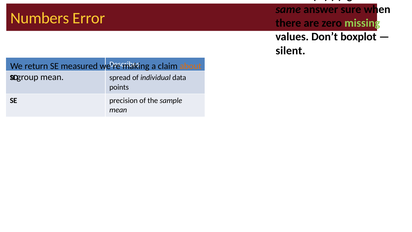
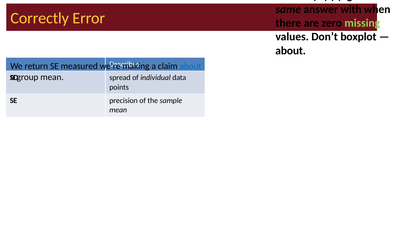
sure: sure -> with (351, 9)
Numbers: Numbers -> Correctly (40, 18)
silent: silent -> about (291, 51)
about colour: orange -> blue (191, 66)
